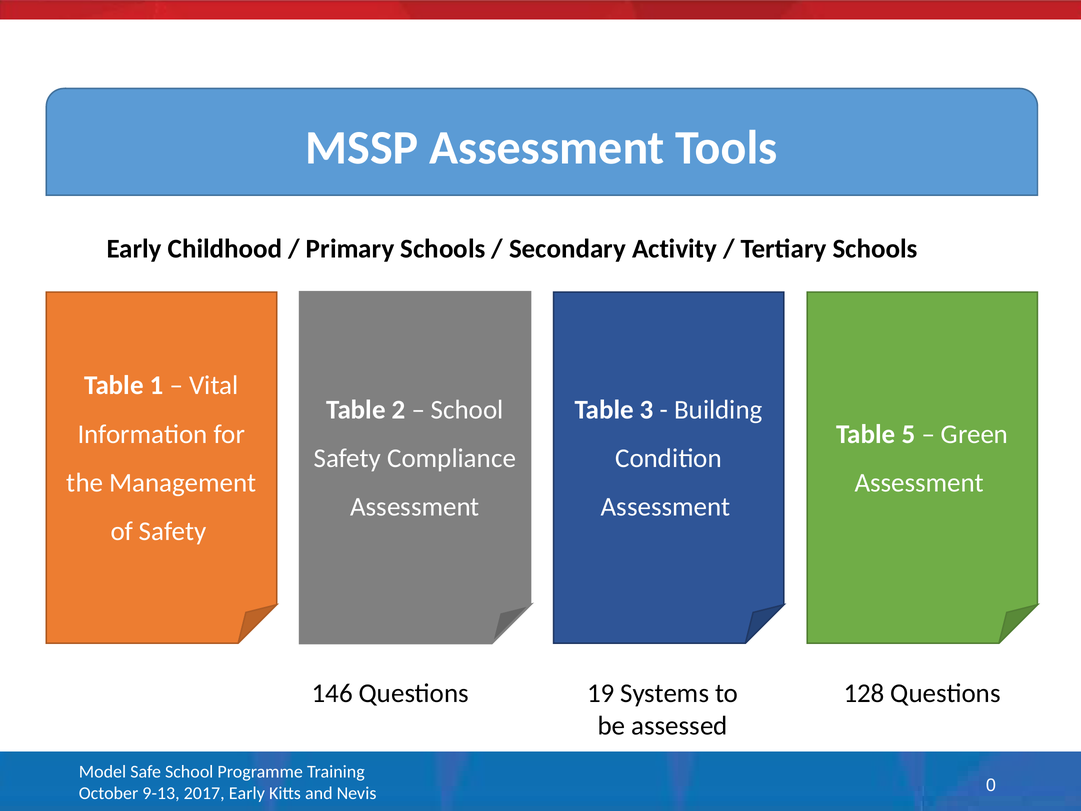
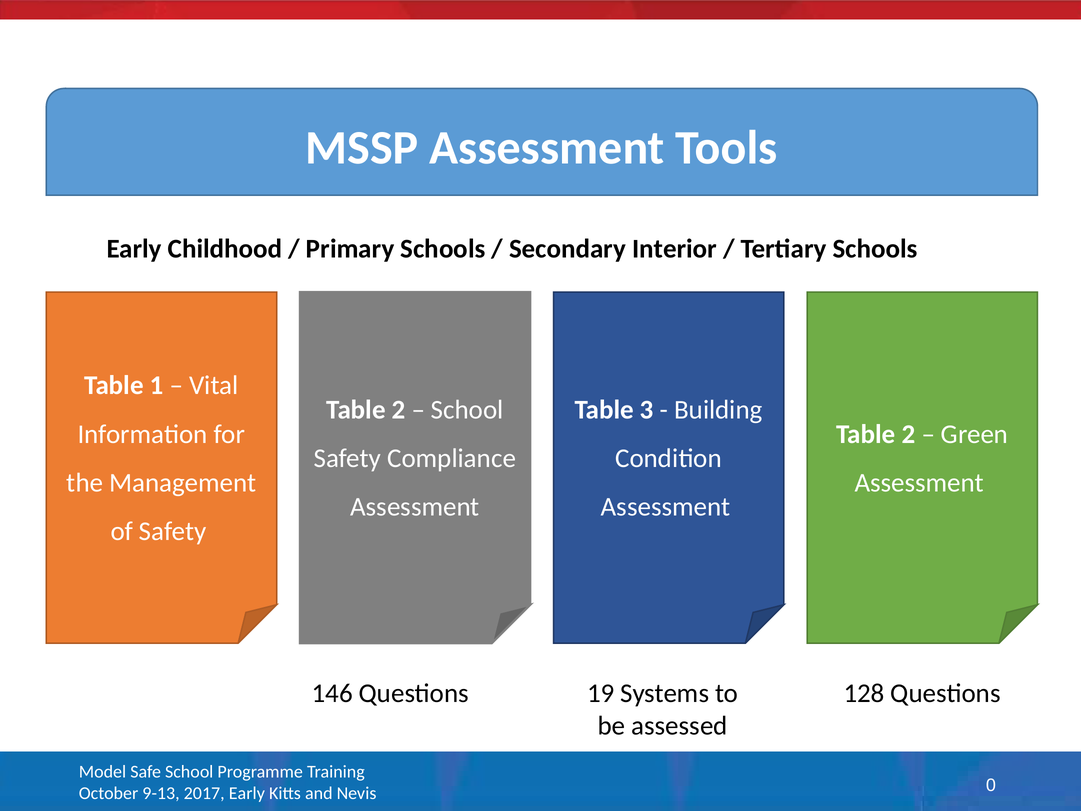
Activity: Activity -> Interior (675, 249)
5: 5 -> 2 (908, 434)
